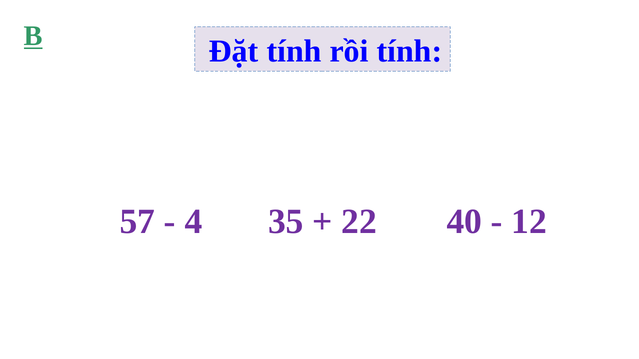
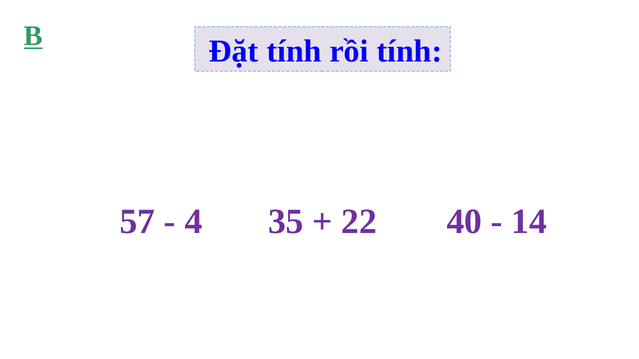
12: 12 -> 14 (529, 222)
